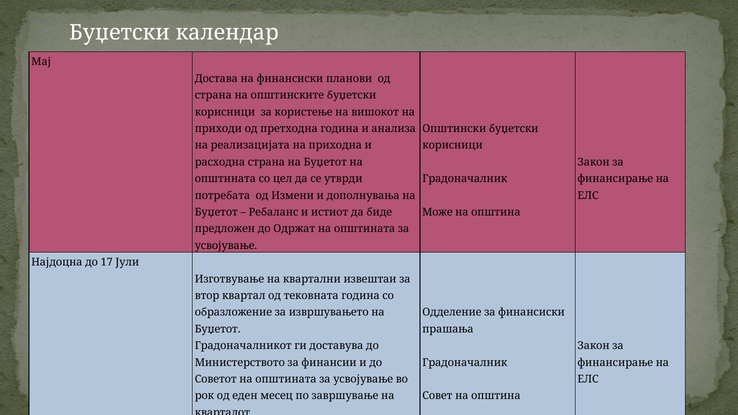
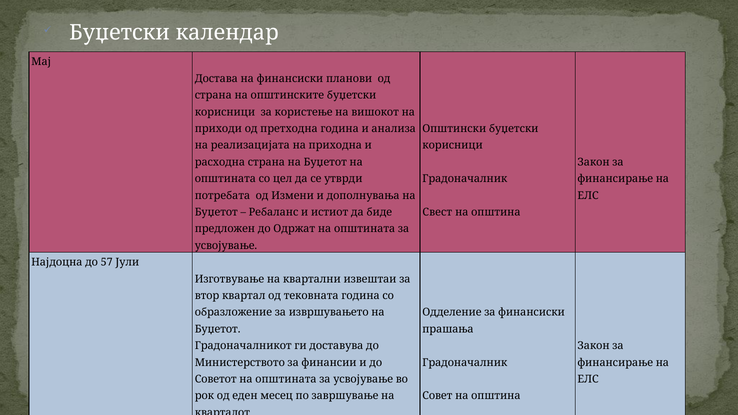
Може: Може -> Свест (437, 212)
17: 17 -> 57 (107, 262)
